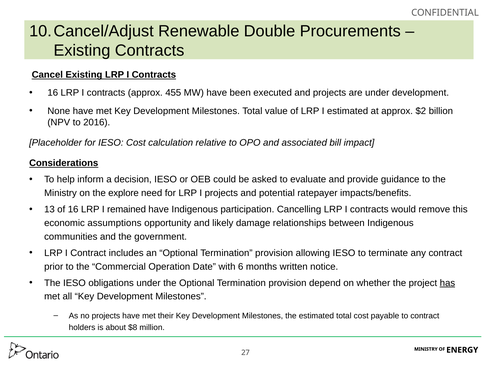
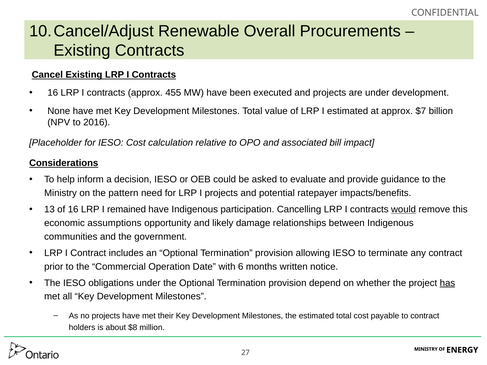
Double: Double -> Overall (270, 31)
$2: $2 -> $7 (421, 111)
explore: explore -> pattern (123, 193)
would underline: none -> present (404, 210)
